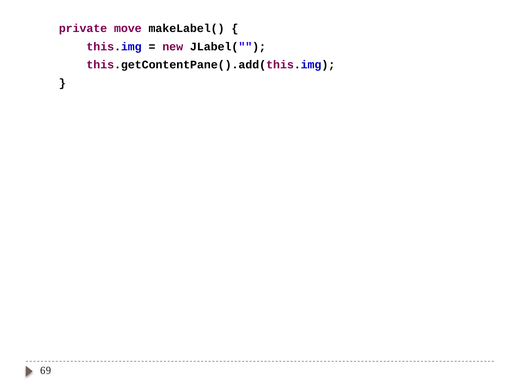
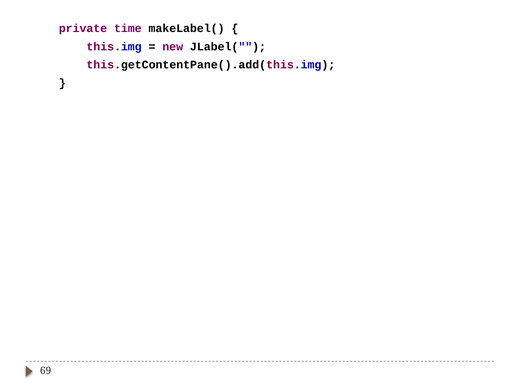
move: move -> time (128, 28)
